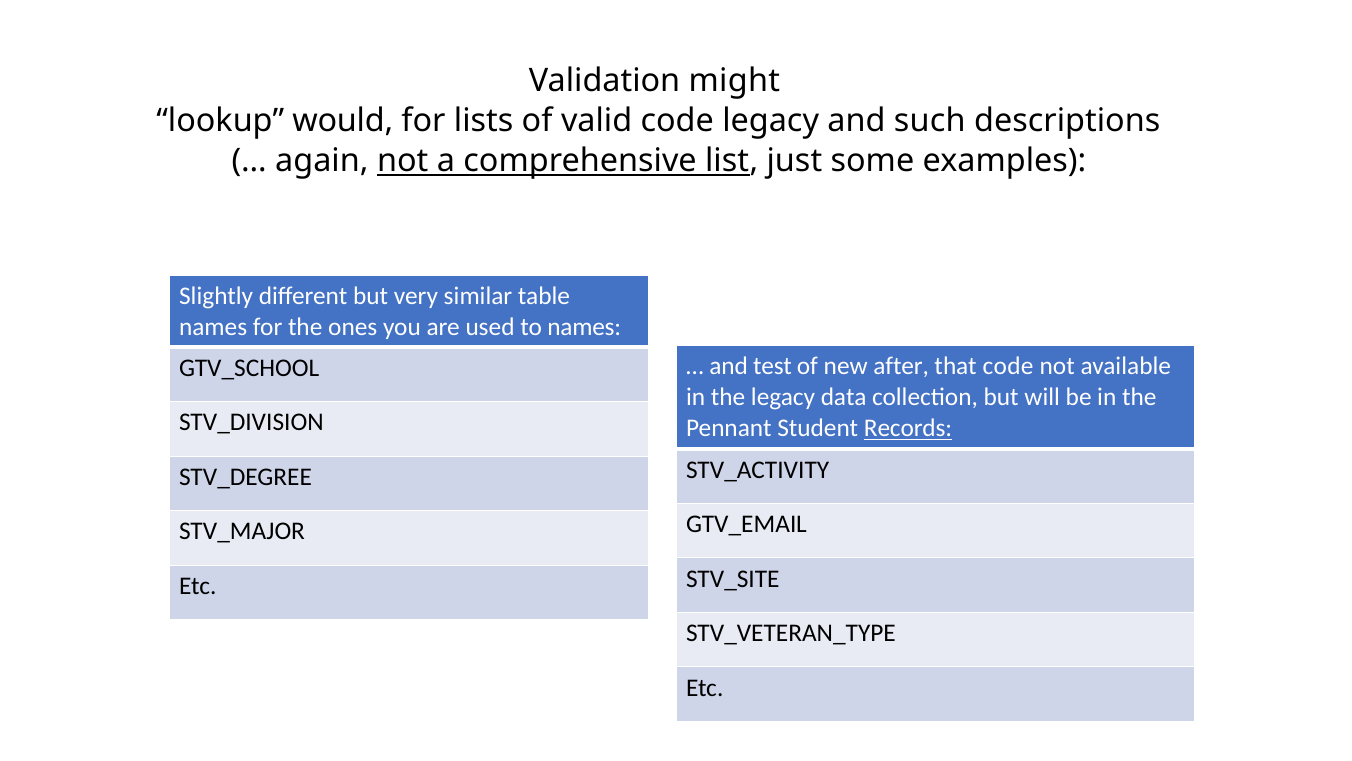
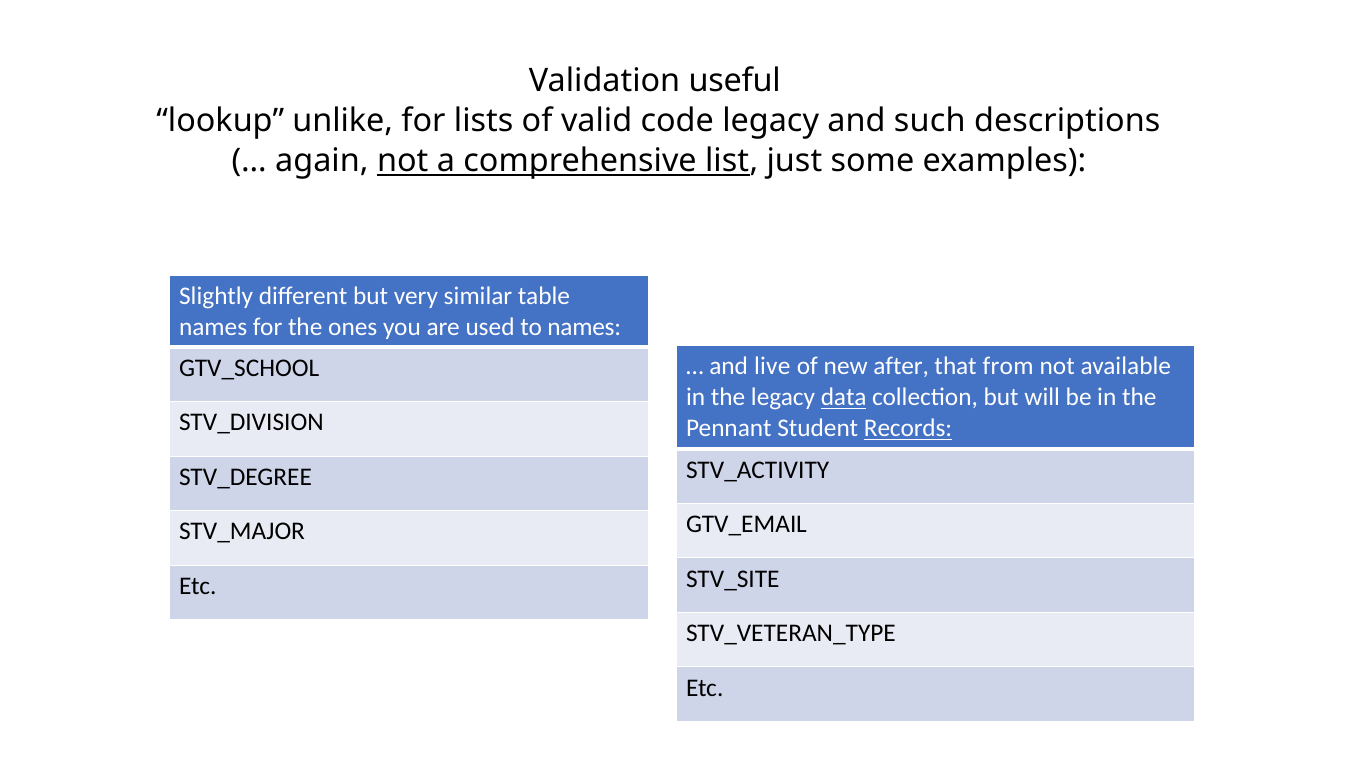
might: might -> useful (735, 81)
would: would -> unlike (343, 121)
test: test -> live (772, 366)
that code: code -> from (1008, 366)
data underline: none -> present (844, 397)
